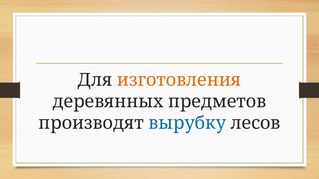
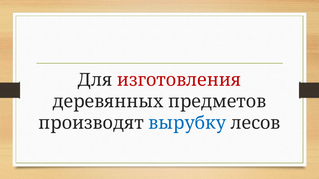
изготовления colour: orange -> red (179, 80)
